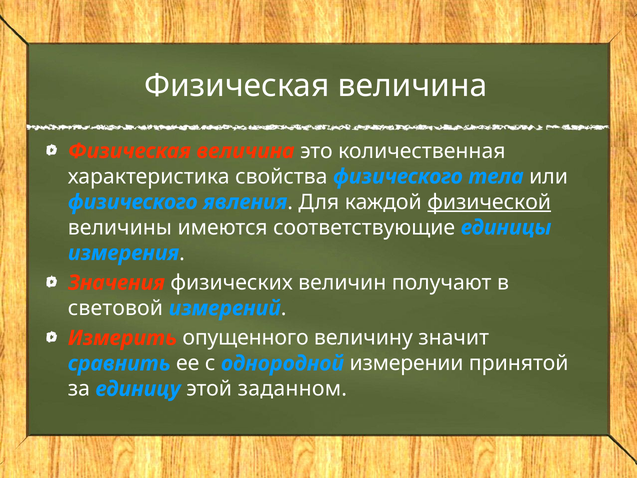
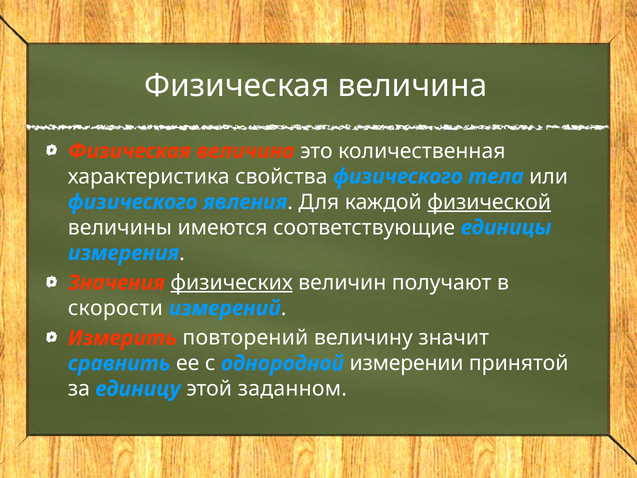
физических underline: none -> present (232, 283)
световой: световой -> скорости (115, 308)
опущенного: опущенного -> повторений (245, 338)
